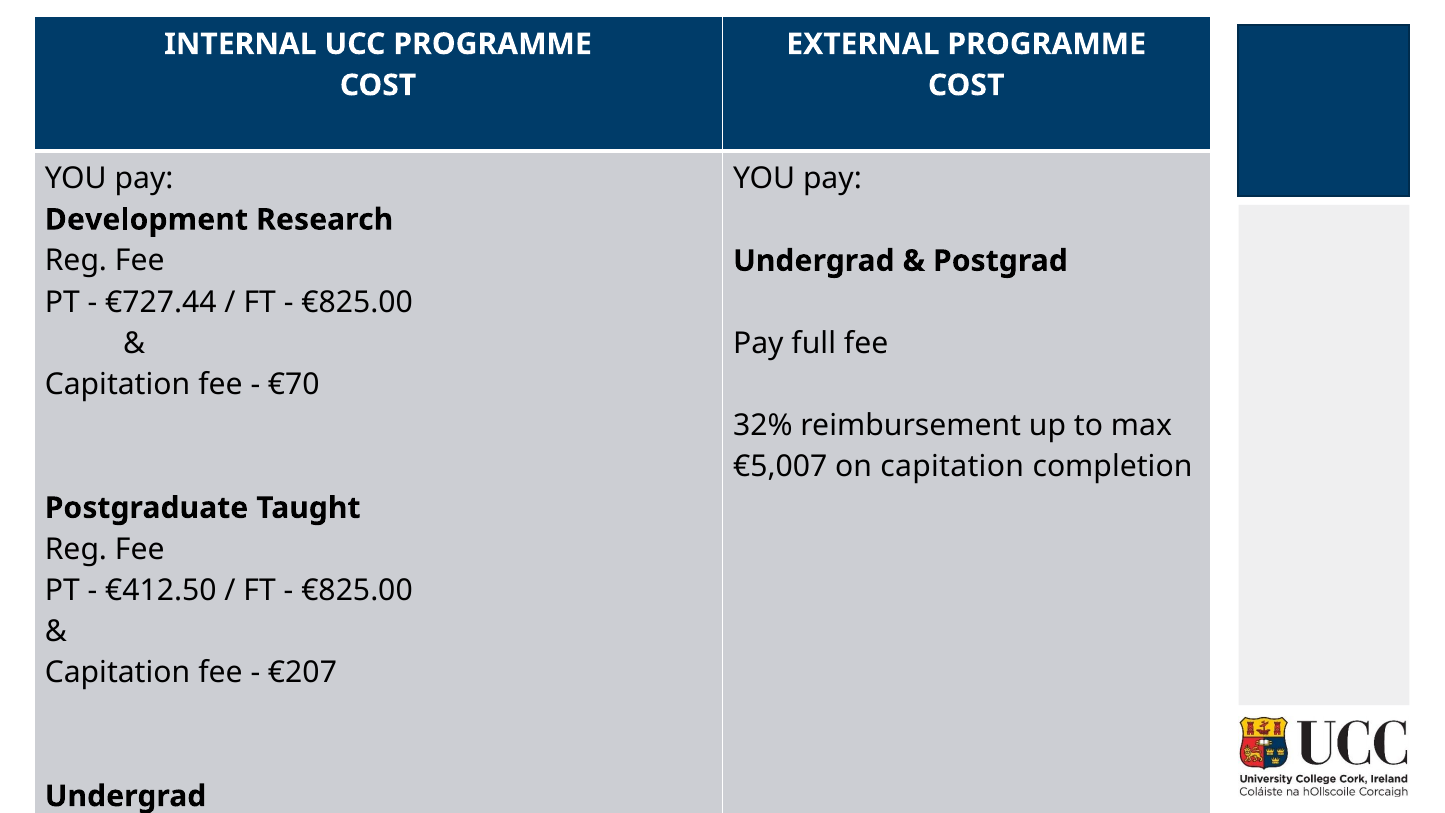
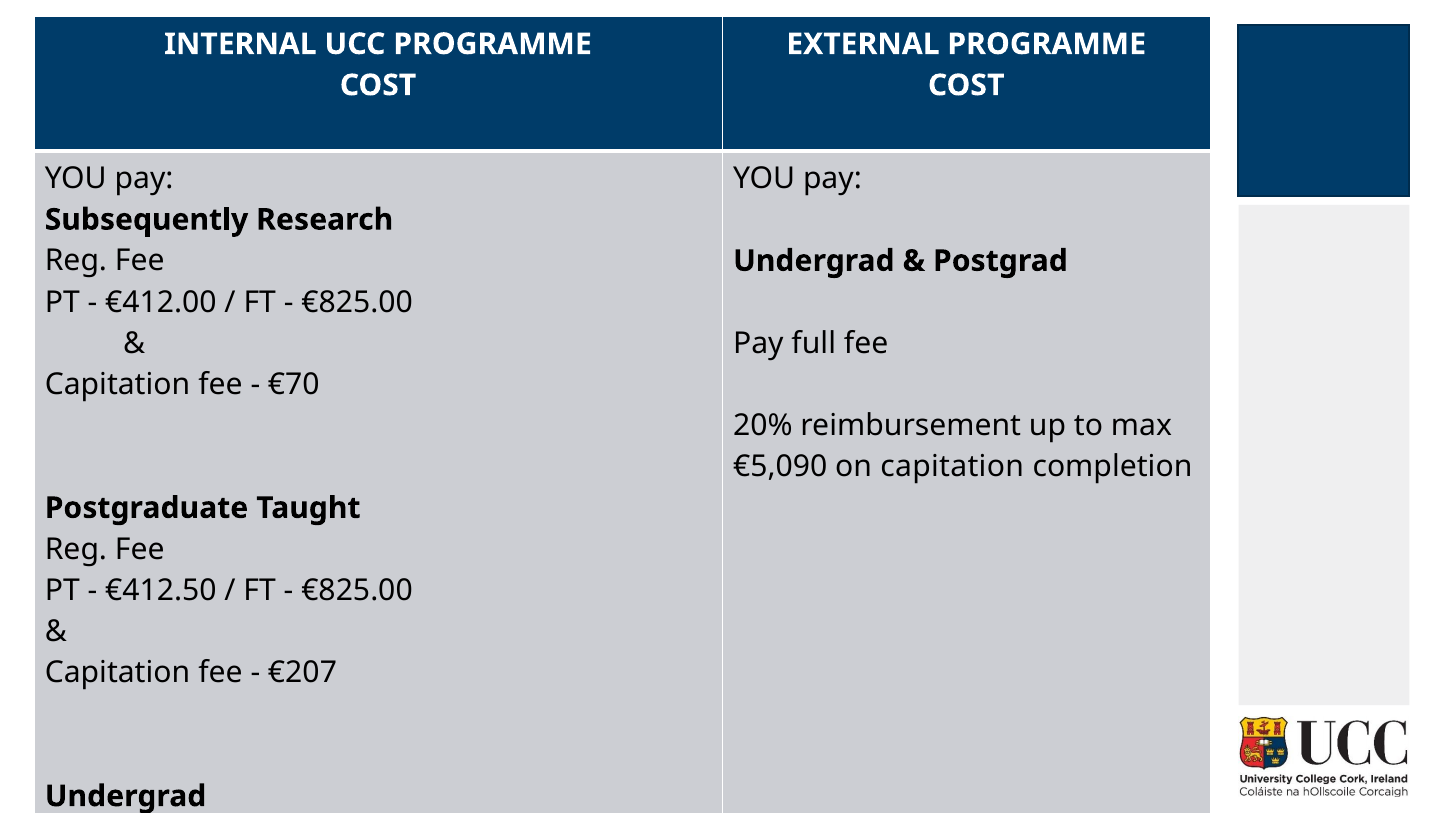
Development: Development -> Subsequently (146, 220)
€727.44: €727.44 -> €412.00 (161, 302)
32%: 32% -> 20% (763, 426)
€5,007: €5,007 -> €5,090 (780, 467)
